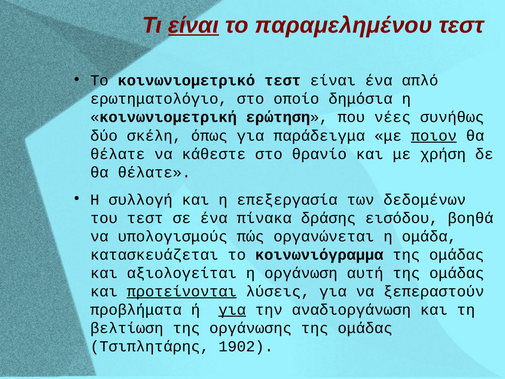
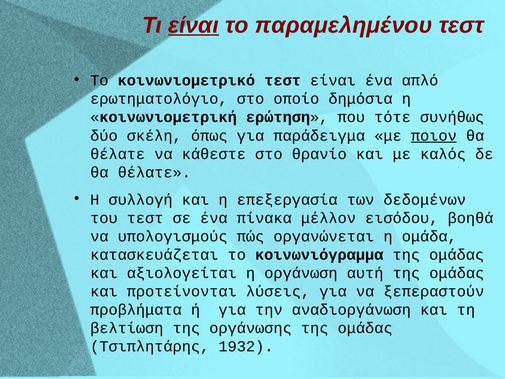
νέες: νέες -> τότε (393, 117)
χρήση: χρήση -> καλός (443, 154)
δράσης: δράσης -> μέλλον (328, 218)
προτείνονται underline: present -> none (182, 291)
για underline: present -> none (232, 309)
1902: 1902 -> 1932 (246, 346)
